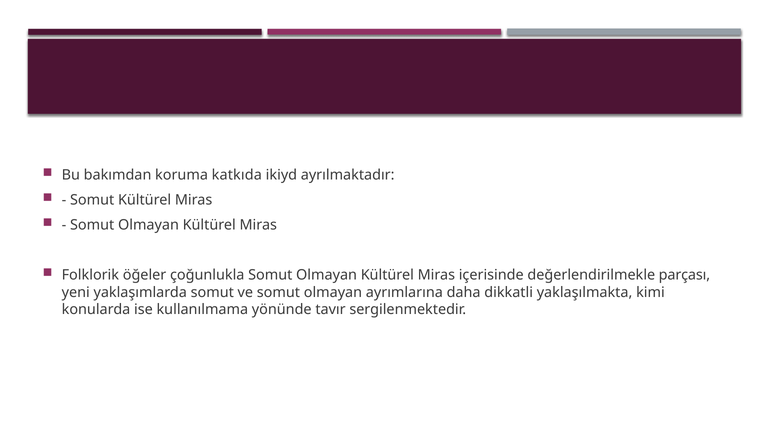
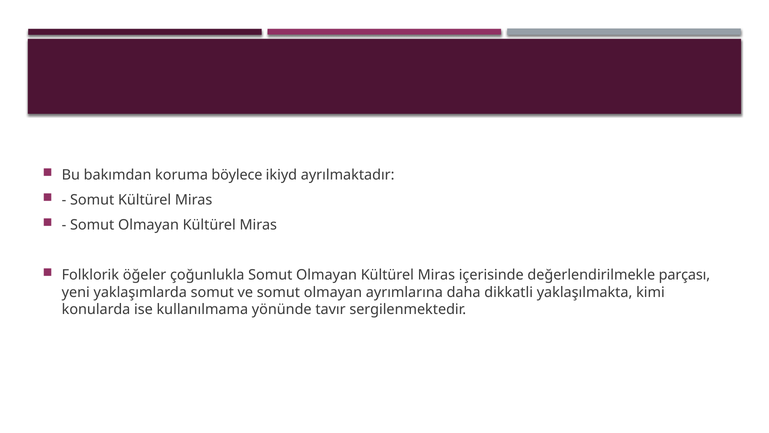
katkıda: katkıda -> böylece (237, 175)
